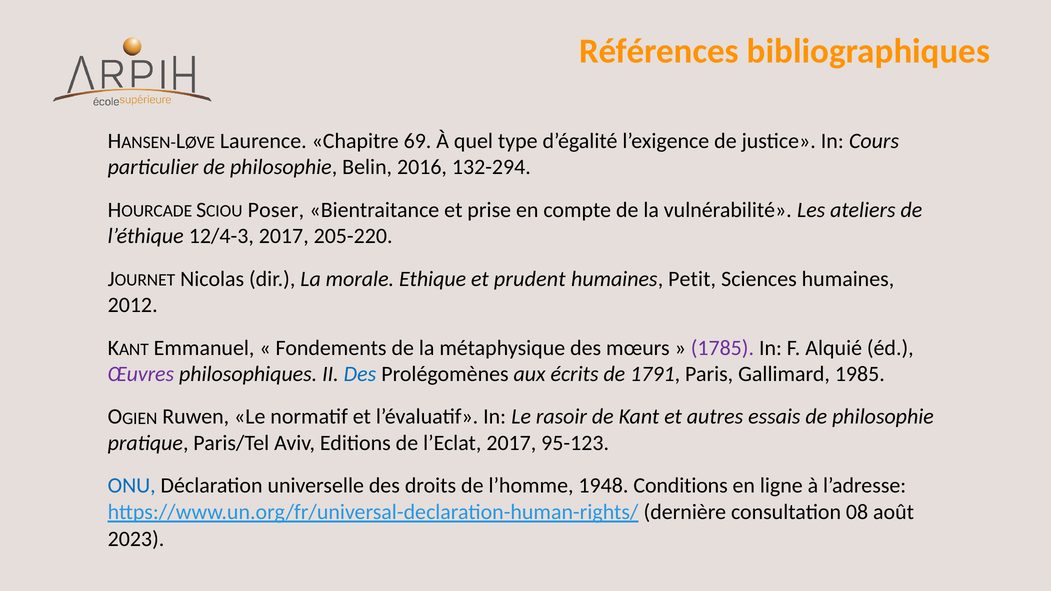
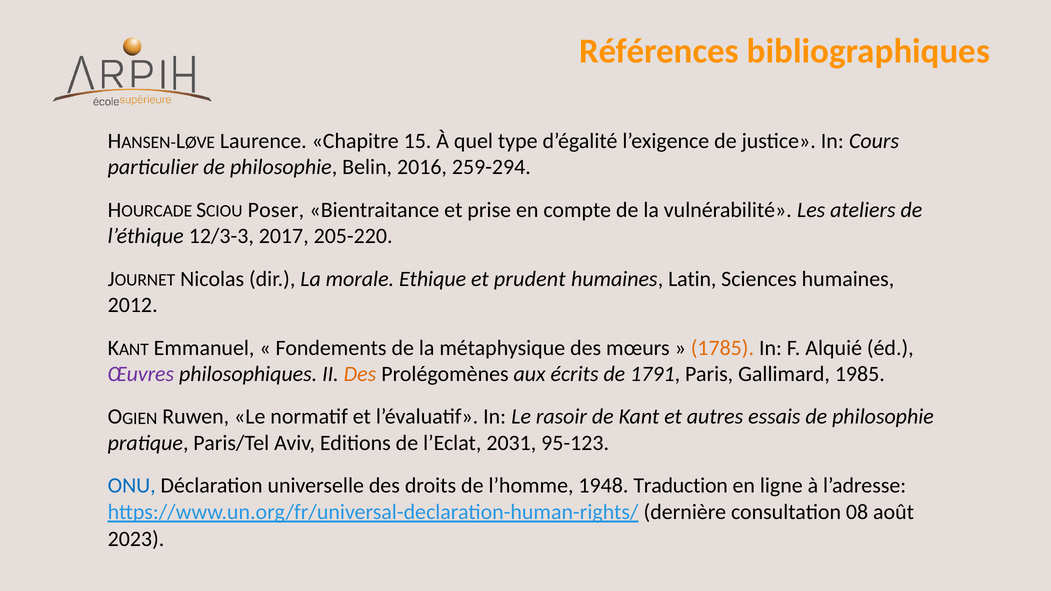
69: 69 -> 15 (418, 141)
132-294: 132-294 -> 259-294 (491, 167)
12/4-3: 12/4-3 -> 12/3-3 (221, 236)
Petit: Petit -> Latin (692, 279)
1785 colour: purple -> orange (722, 348)
Des colour: blue -> orange (360, 374)
l’Eclat 2017: 2017 -> 2031 (511, 443)
Conditions: Conditions -> Traduction (681, 486)
